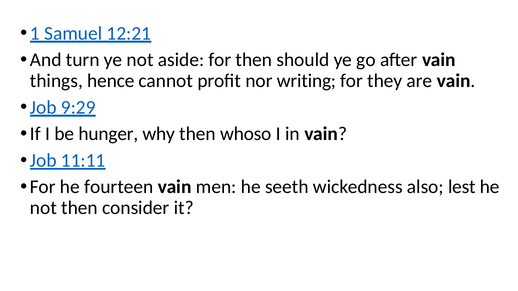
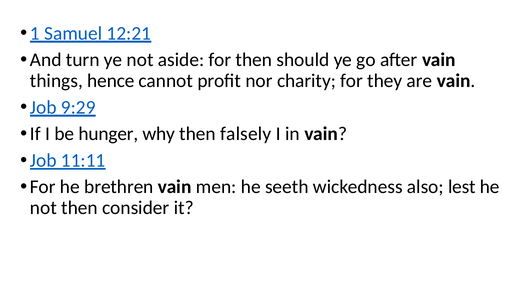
writing: writing -> charity (306, 81)
whoso: whoso -> falsely (246, 134)
fourteen: fourteen -> brethren (119, 187)
